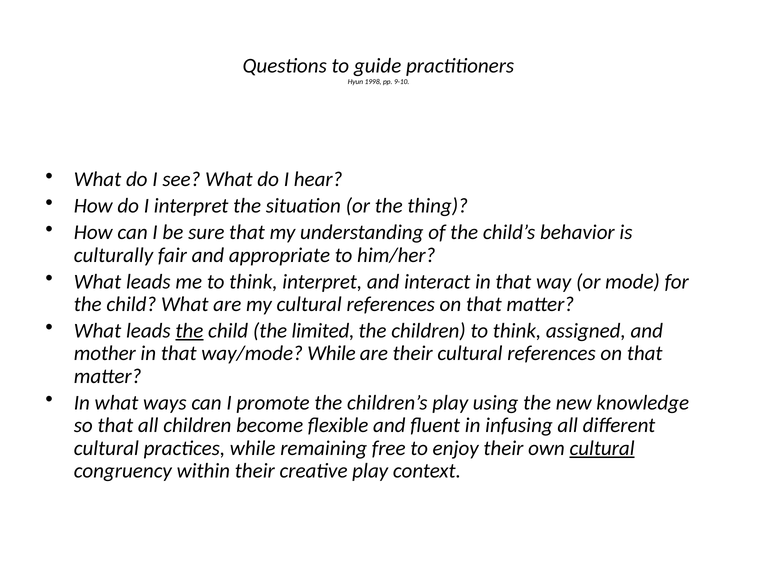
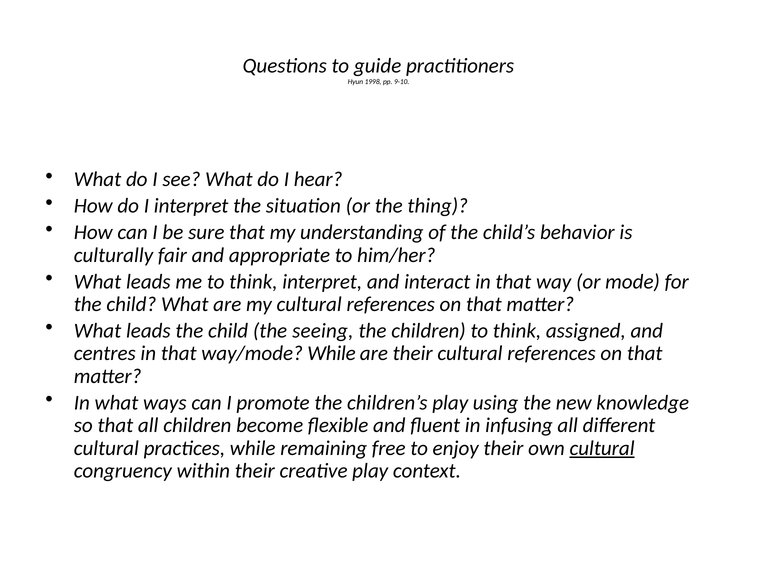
the underline: present -> none (189, 331)
limited: limited -> seeing (323, 331)
mother: mother -> centres (105, 353)
